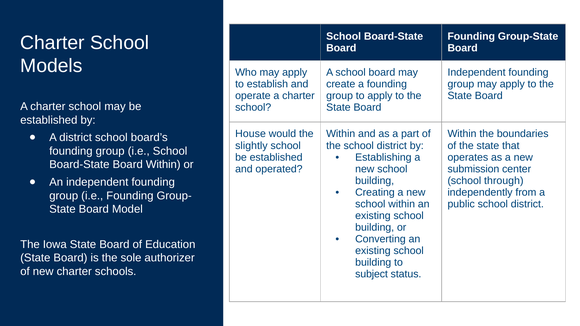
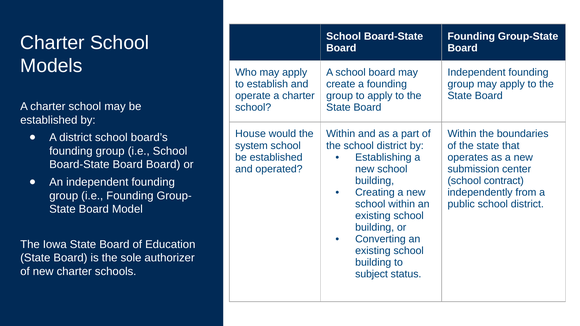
slightly: slightly -> system (251, 146)
Board Within: Within -> Board (163, 165)
through: through -> contract (504, 181)
